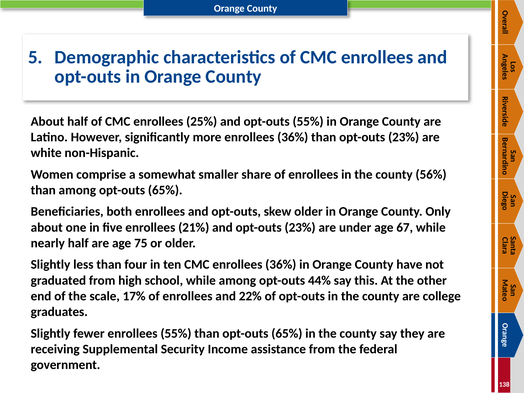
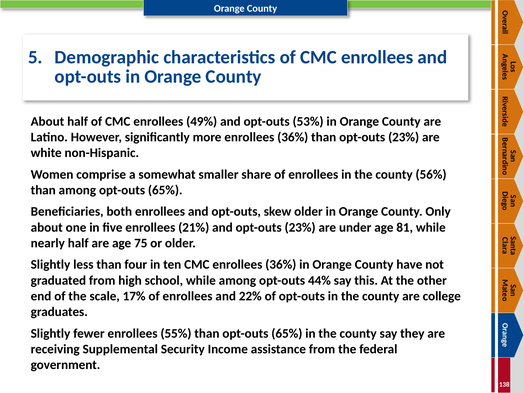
25%: 25% -> 49% (202, 121)
opt-outs 55%: 55% -> 53% (308, 121)
67: 67 -> 81 (405, 227)
